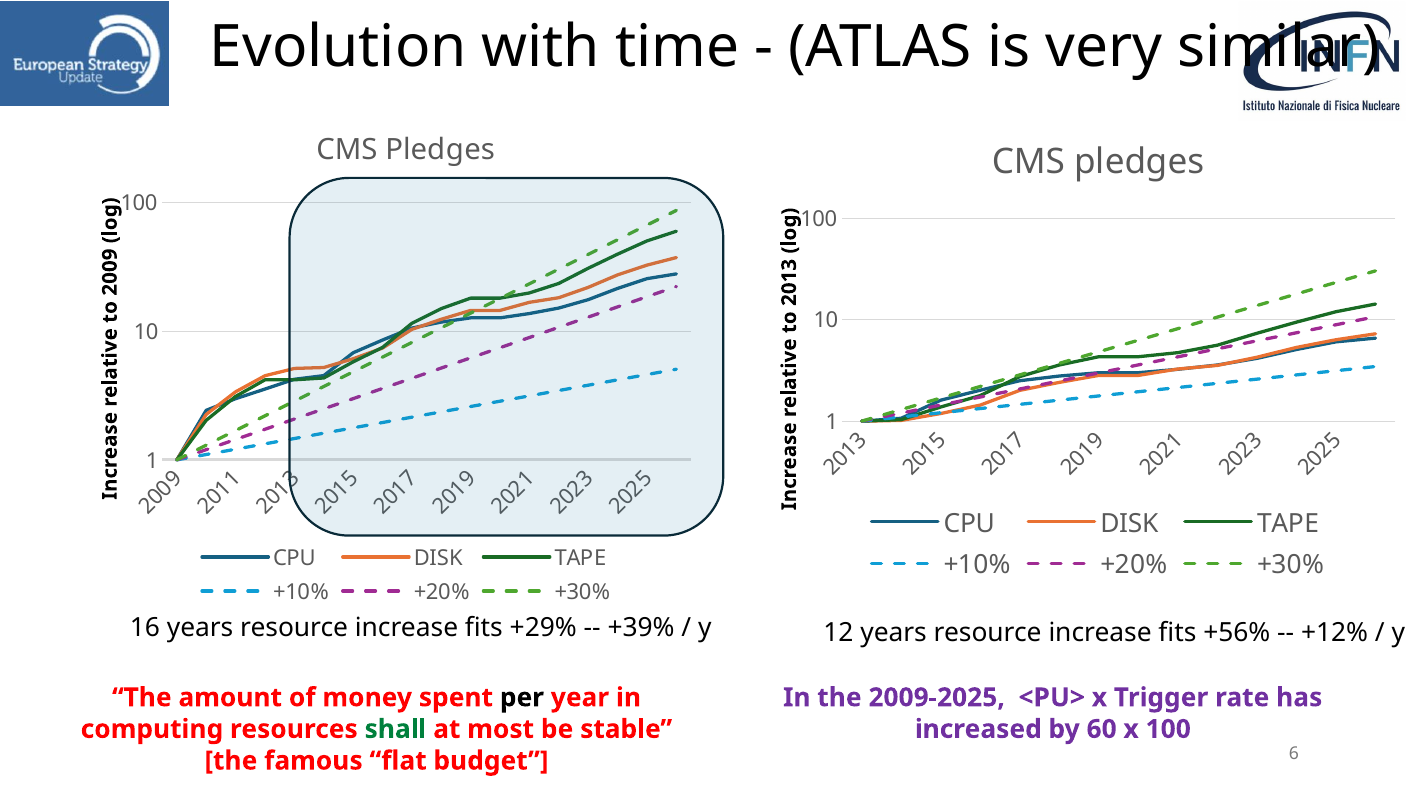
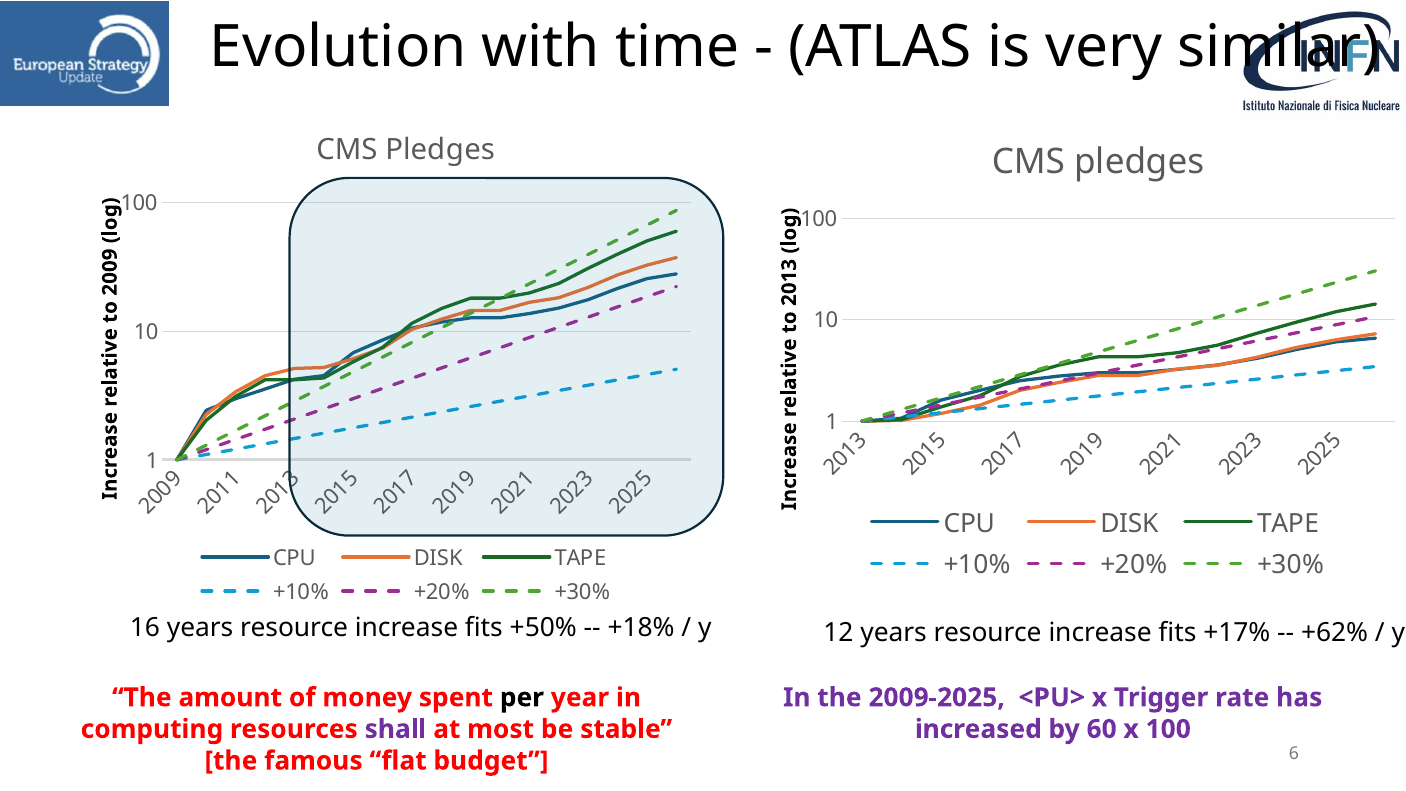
+29%: +29% -> +50% (543, 628)
+39%: +39% -> +18% (641, 628)
+56%: +56% -> +17% (1237, 632)
+12%: +12% -> +62% (1335, 632)
shall colour: green -> purple (395, 729)
